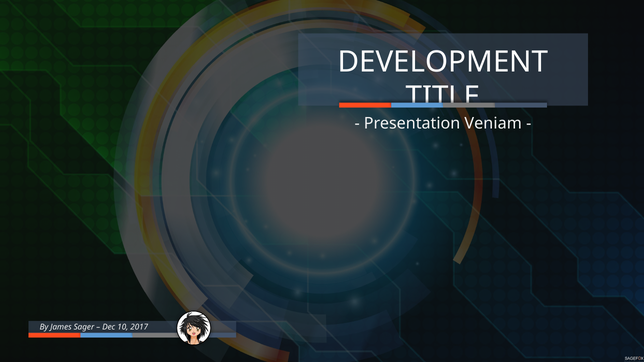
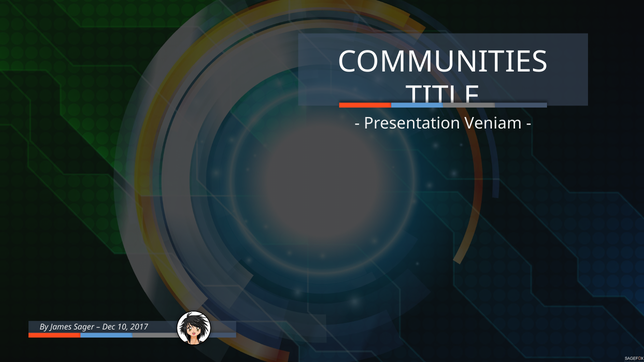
DEVELOPMENT: DEVELOPMENT -> COMMUNITIES (443, 62)
